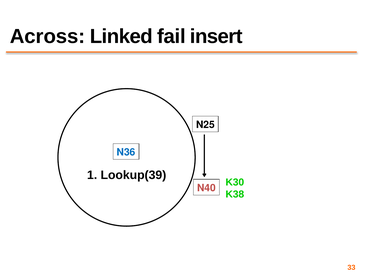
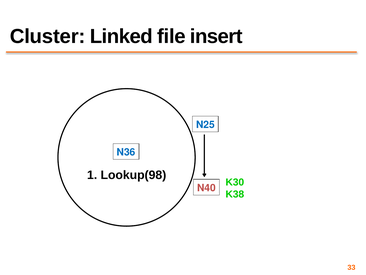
Across: Across -> Cluster (48, 36)
fail: fail -> file (171, 36)
N25 colour: black -> blue (205, 125)
Lookup(39: Lookup(39 -> Lookup(98 (133, 175)
